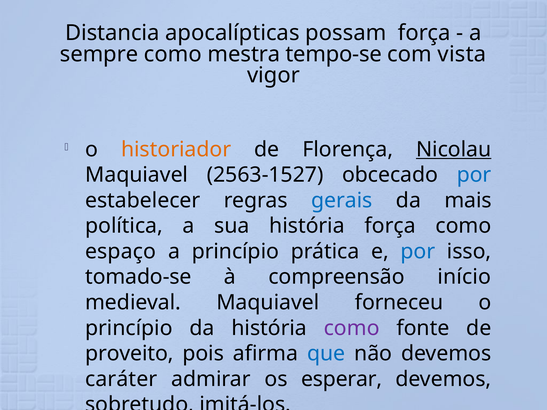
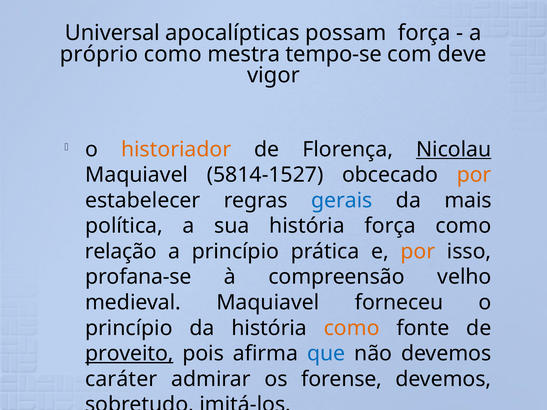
Distancia: Distancia -> Universal (112, 33)
sempre: sempre -> próprio (99, 54)
vista: vista -> deve (462, 54)
2563-1527: 2563-1527 -> 5814-1527 (265, 175)
por colour: blue -> orange (474, 175)
espaço: espaço -> relação (121, 252)
por colour: blue -> orange (418, 252)
tomado-se: tomado-se -> profana-se (138, 277)
início: início -> velho (464, 277)
como colour: purple -> orange (352, 328)
proveito underline: none -> present (129, 354)
esperar: esperar -> forense (342, 379)
